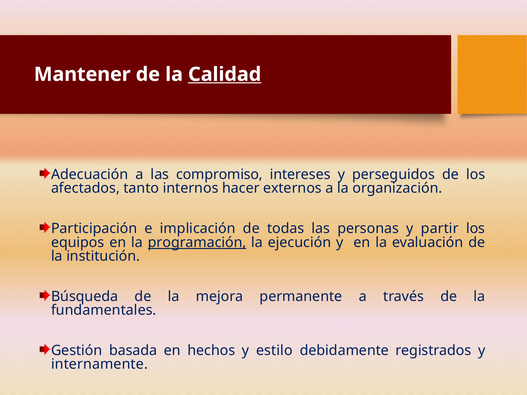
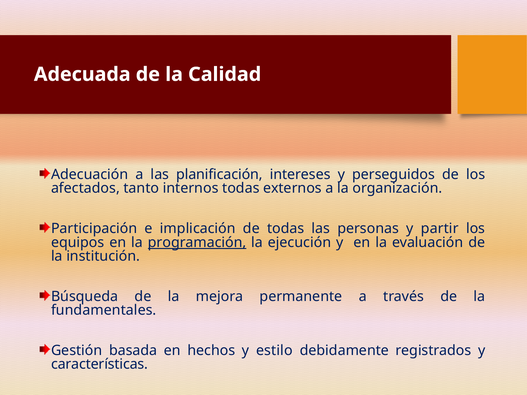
Mantener: Mantener -> Adecuada (82, 74)
Calidad underline: present -> none (225, 74)
compromiso: compromiso -> planificación (219, 175)
internos hacer: hacer -> todas (241, 188)
internamente: internamente -> características (100, 364)
